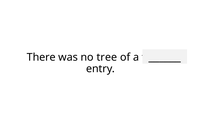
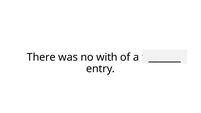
tree: tree -> with (107, 57)
